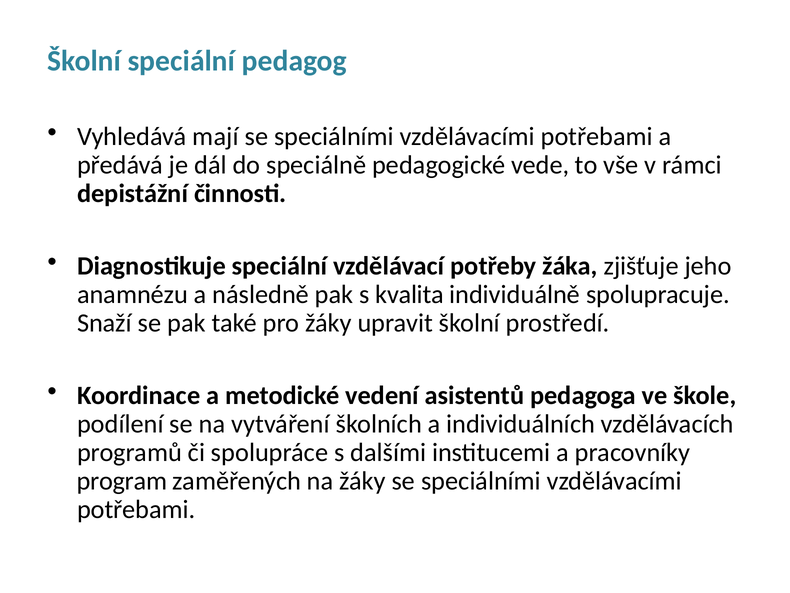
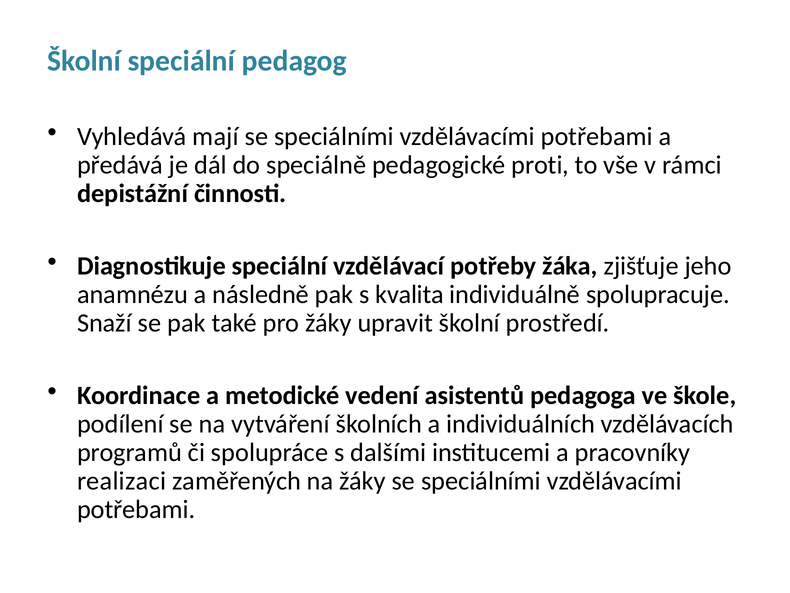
vede: vede -> proti (540, 165)
program: program -> realizaci (122, 481)
